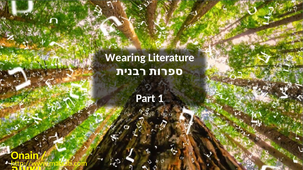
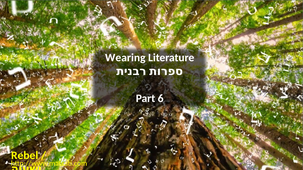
1: 1 -> 6 (161, 99)
Onain: Onain -> Rebel (25, 156)
